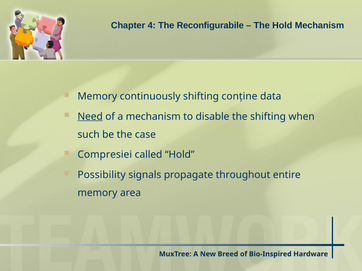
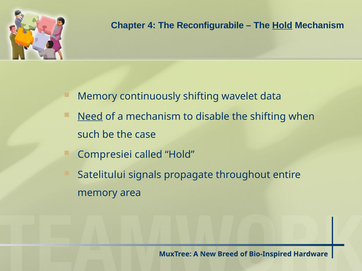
Hold underline: none -> present (282, 25)
conţine: conţine -> wavelet (240, 97)
Possibility: Possibility -> Satelitului (102, 175)
